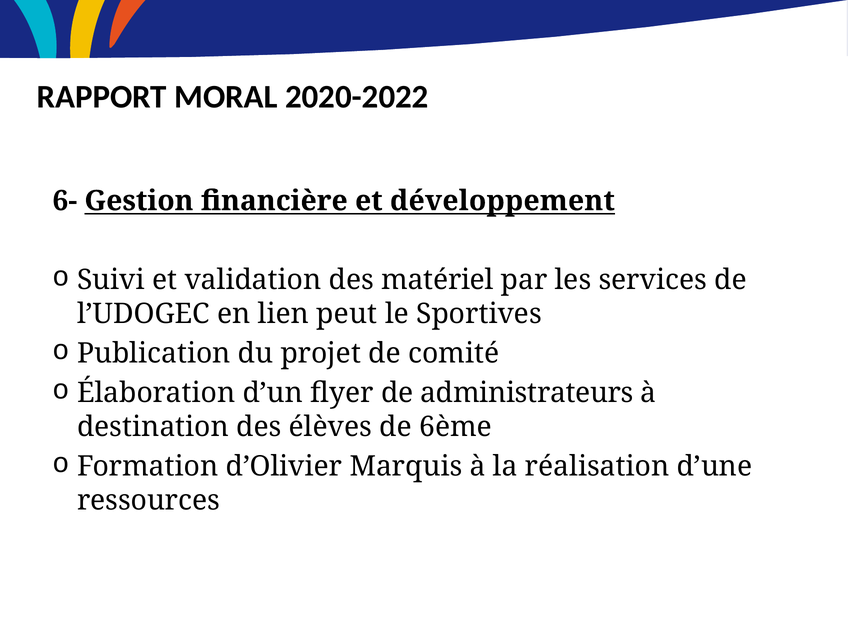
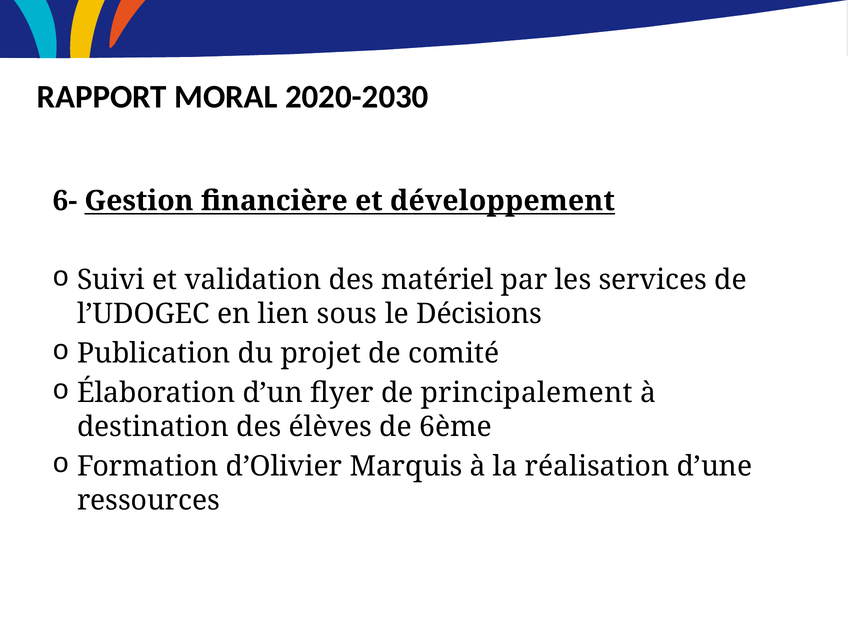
2020-2022: 2020-2022 -> 2020-2030 (357, 97)
peut: peut -> sous (347, 314)
Sportives: Sportives -> Décisions (479, 314)
administrateurs: administrateurs -> principalement (527, 393)
